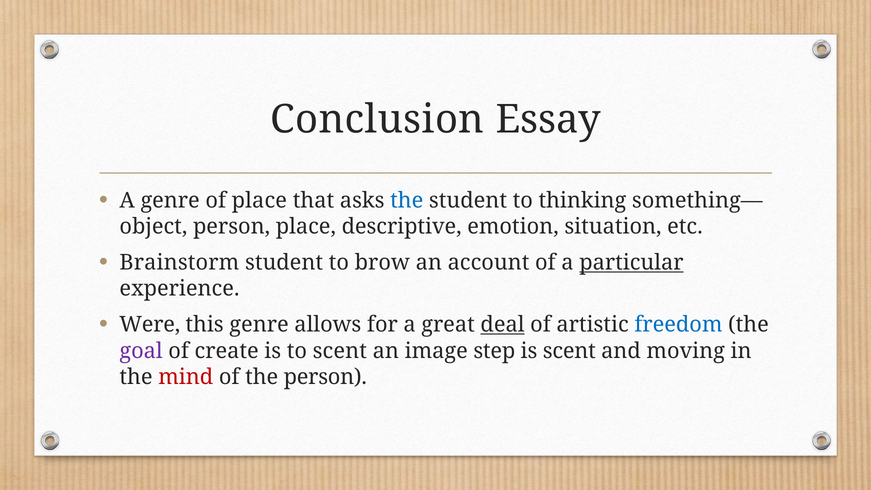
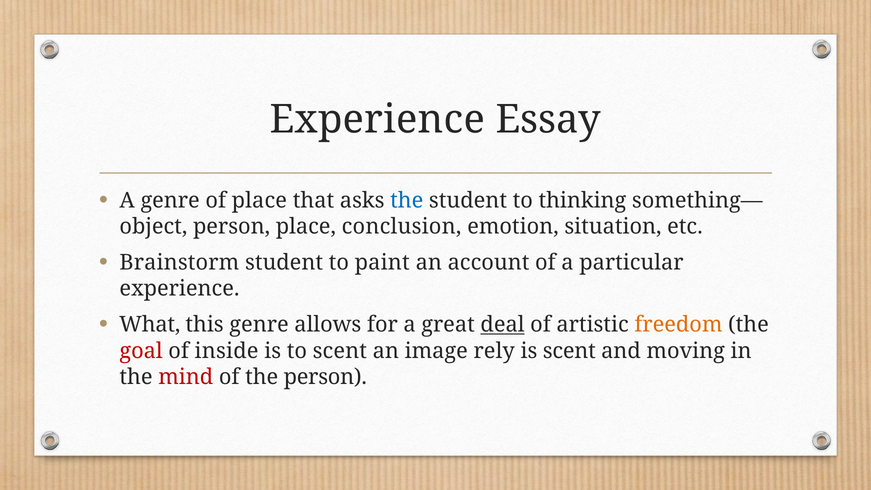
Conclusion: Conclusion -> Experience (377, 120)
descriptive: descriptive -> conclusion (402, 227)
brow: brow -> paint (382, 263)
particular underline: present -> none (631, 263)
Were: Were -> What (150, 325)
freedom colour: blue -> orange (678, 325)
goal colour: purple -> red (141, 351)
create: create -> inside (227, 351)
step: step -> rely (494, 351)
